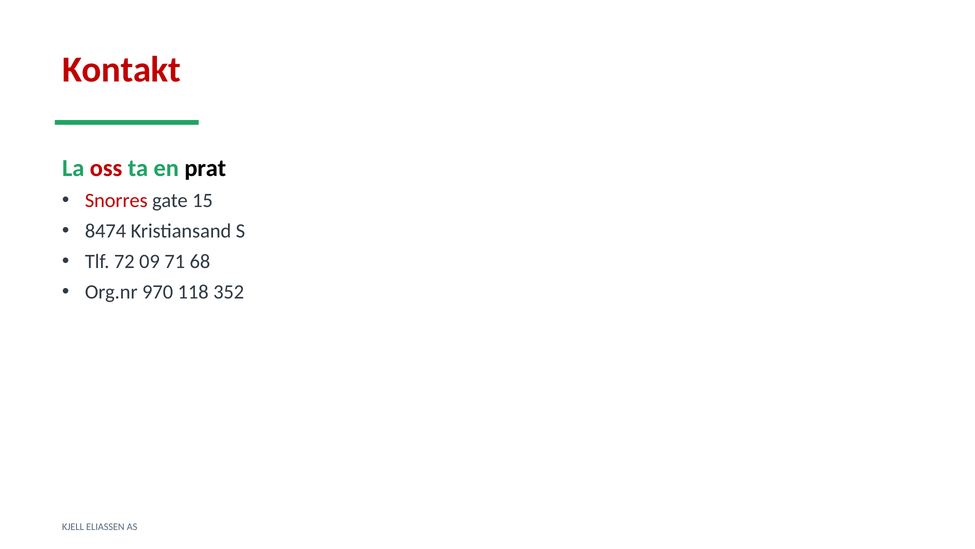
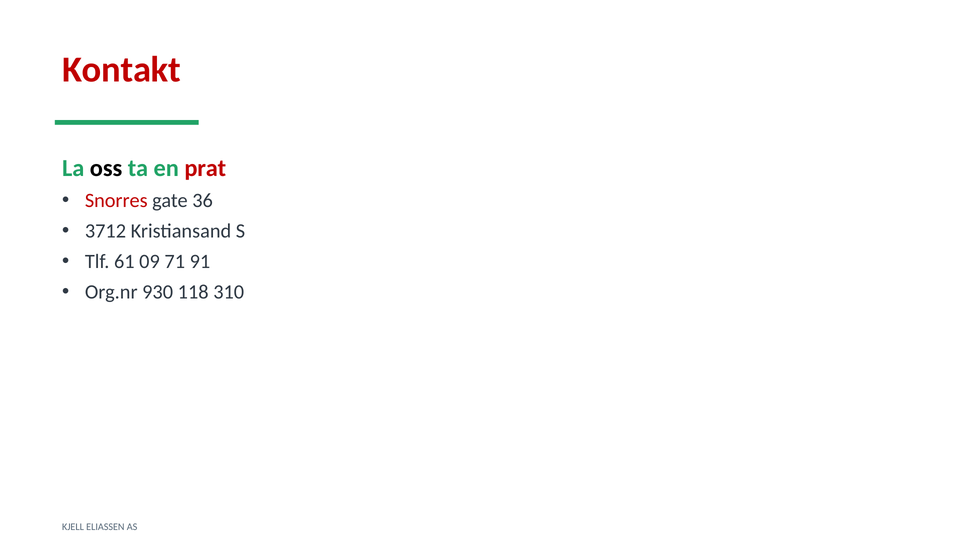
oss colour: red -> black (106, 168)
prat colour: black -> red (205, 168)
15: 15 -> 36 (203, 200)
8474: 8474 -> 3712 (105, 231)
72: 72 -> 61 (124, 261)
68: 68 -> 91 (200, 261)
970: 970 -> 930 (158, 292)
352: 352 -> 310 (229, 292)
